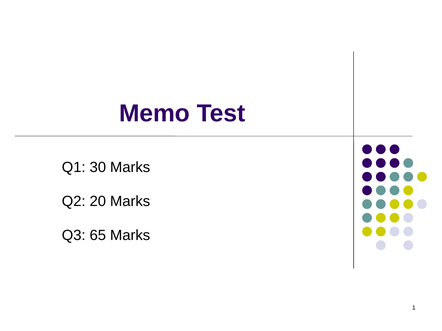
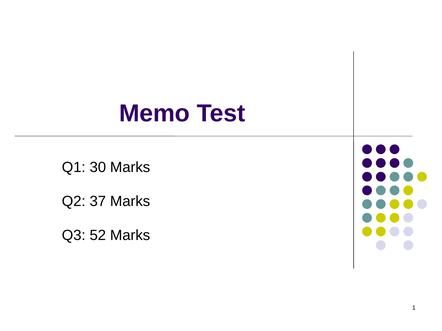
20: 20 -> 37 (98, 202)
65: 65 -> 52 (98, 236)
